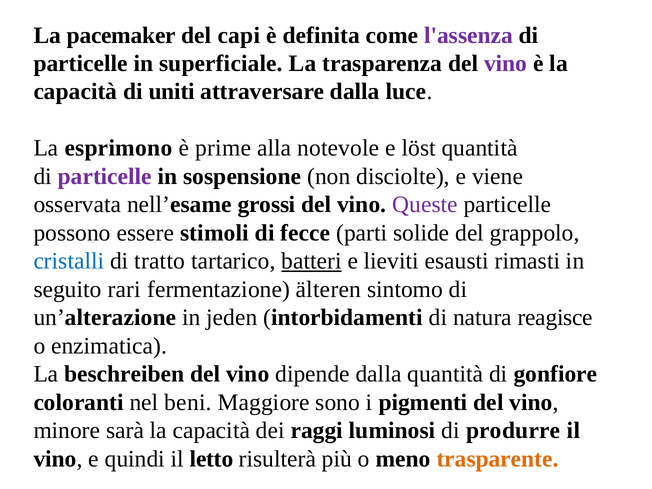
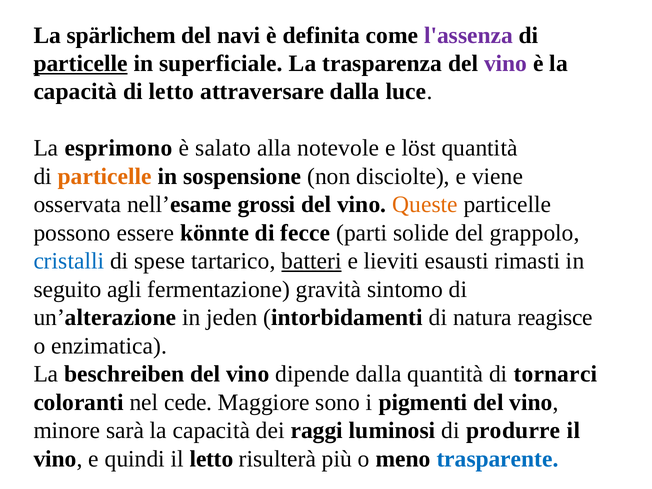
pacemaker: pacemaker -> spärlichem (121, 35)
capi: capi -> navi (239, 35)
particelle underline: none -> present (81, 63)
di uniti: uniti -> letto (171, 92)
prime: prime -> salato (223, 148)
particelle colour: purple -> orange (105, 176)
Queste colour: purple -> orange (425, 205)
stimoli: stimoli -> könnte (215, 233)
tratto: tratto -> spese (160, 261)
rari: rari -> agli (125, 289)
älteren: älteren -> gravità (328, 289)
gonfiore: gonfiore -> tornarci (555, 374)
beni: beni -> cede (188, 402)
trasparente colour: orange -> blue (498, 459)
